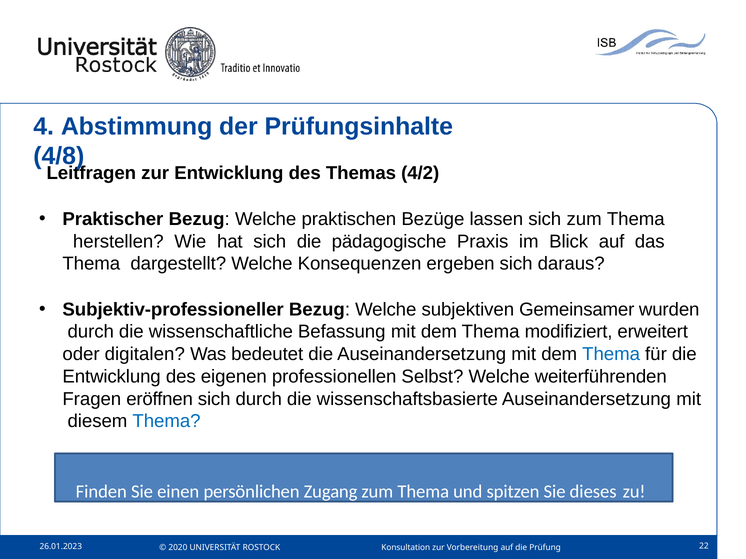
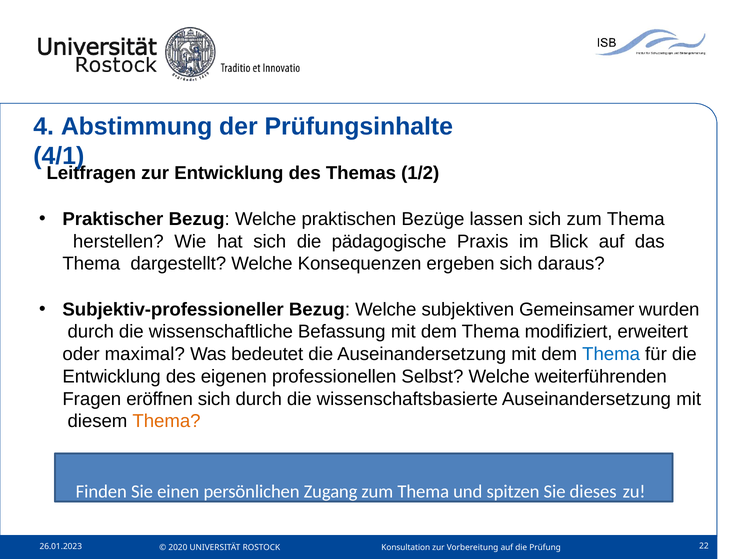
4/8: 4/8 -> 4/1 (59, 156)
4/2: 4/2 -> 1/2 (420, 174)
digitalen: digitalen -> maximal (145, 355)
Thema colour: blue -> orange (167, 422)
